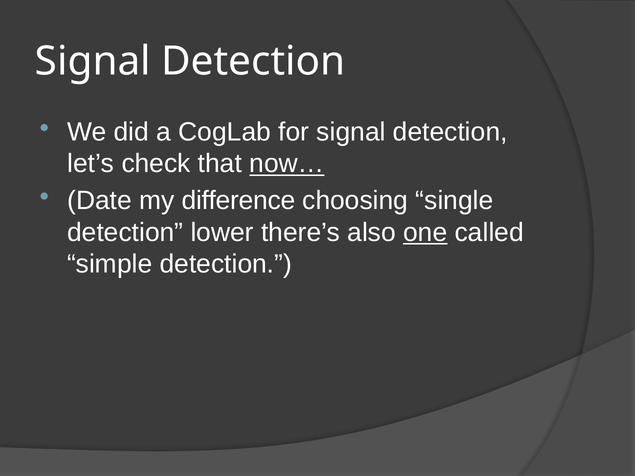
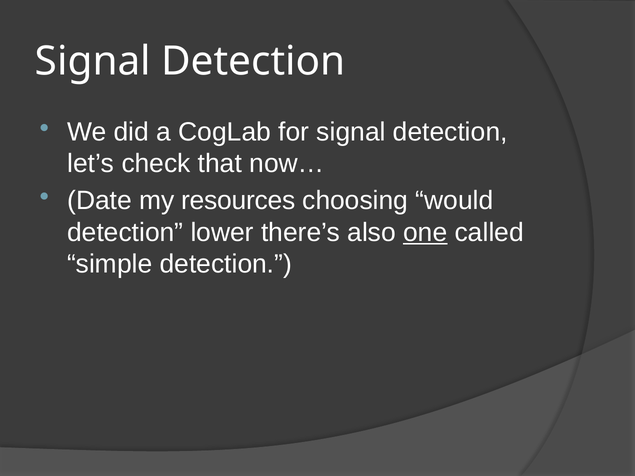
now… underline: present -> none (287, 164)
difference: difference -> resources (238, 201)
single: single -> would (454, 201)
